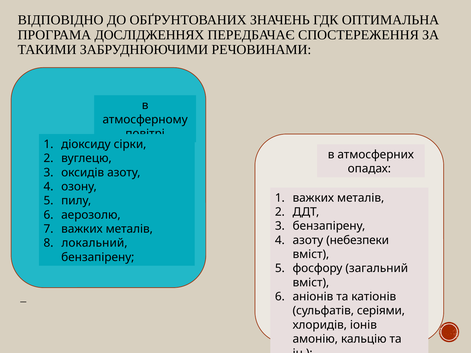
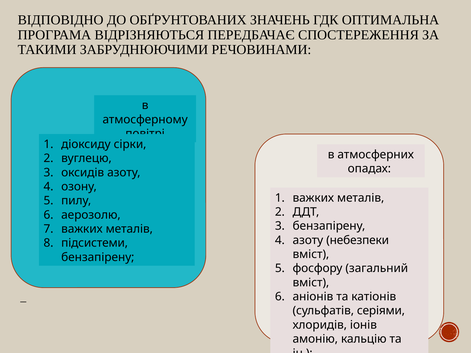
ДОСЛІДЖЕННЯХ: ДОСЛІДЖЕННЯХ -> ВІДРІЗНЯЮТЬСЯ (149, 35)
локальний: локальний -> підсистеми (95, 243)
